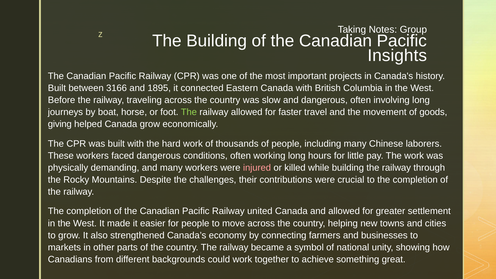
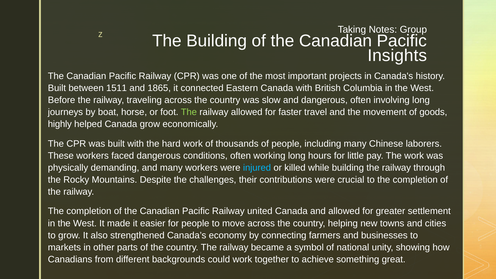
3166: 3166 -> 1511 (117, 88)
1895: 1895 -> 1865 (159, 88)
giving: giving -> highly (60, 124)
injured colour: pink -> light blue (257, 168)
